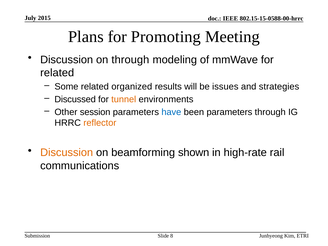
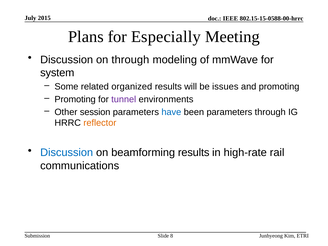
Promoting: Promoting -> Especially (166, 37)
related: related -> system (57, 73)
and strategies: strategies -> promoting (279, 86)
Discussed: Discussed -> Promoting (75, 99)
tunnel colour: orange -> purple (124, 99)
Discussion colour: orange -> blue (67, 153)
beamforming shown: shown -> results (194, 153)
